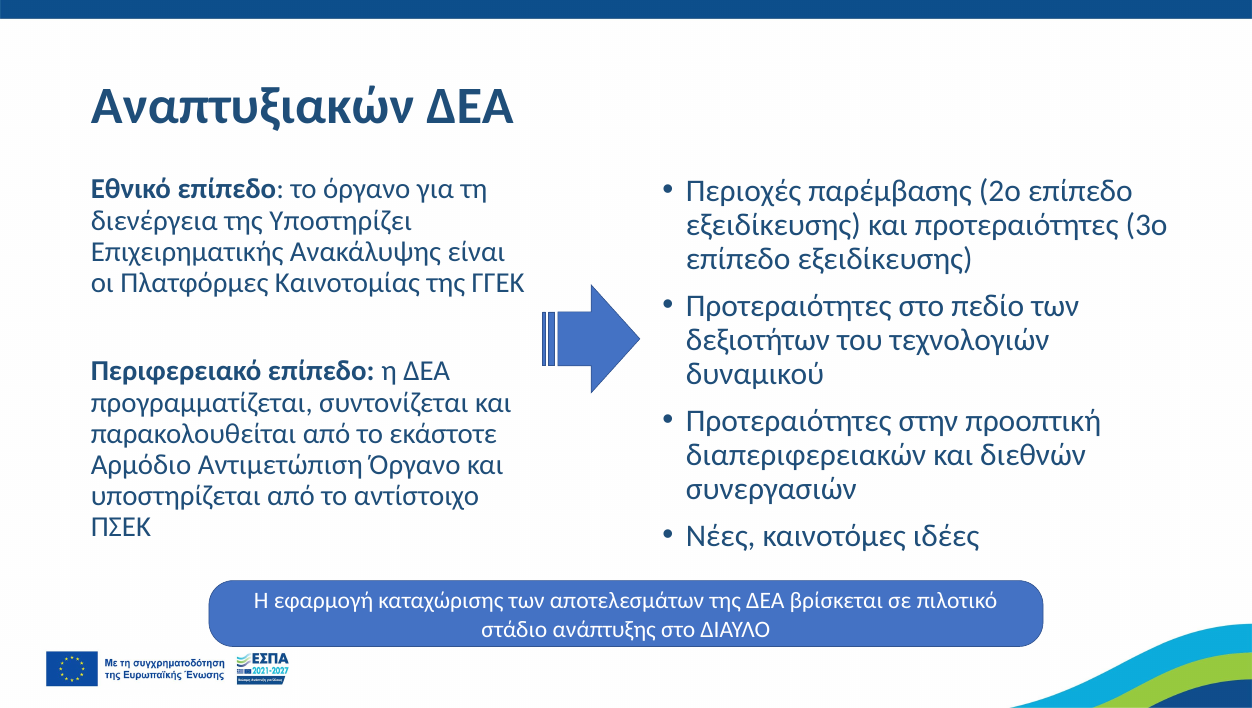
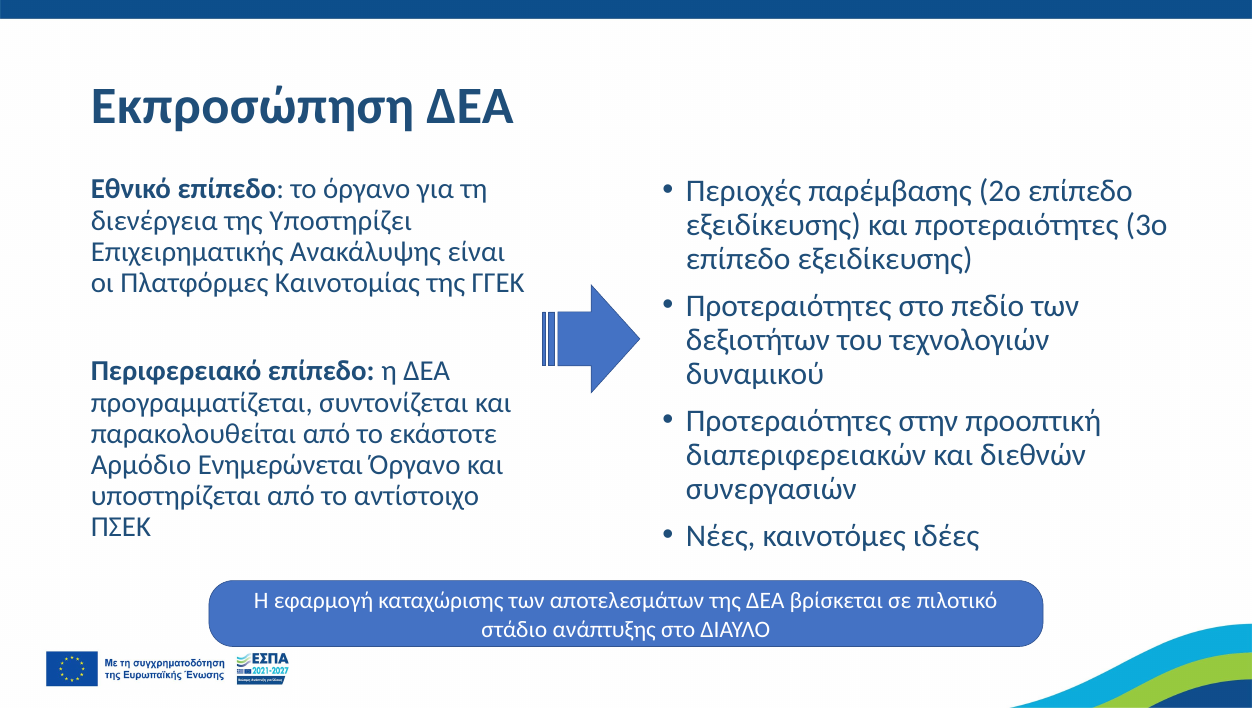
Αναπτυξιακών: Αναπτυξιακών -> Εκπροσώπηση (252, 106)
Αντιμετώπιση: Αντιμετώπιση -> Ενημερώνεται (280, 465)
